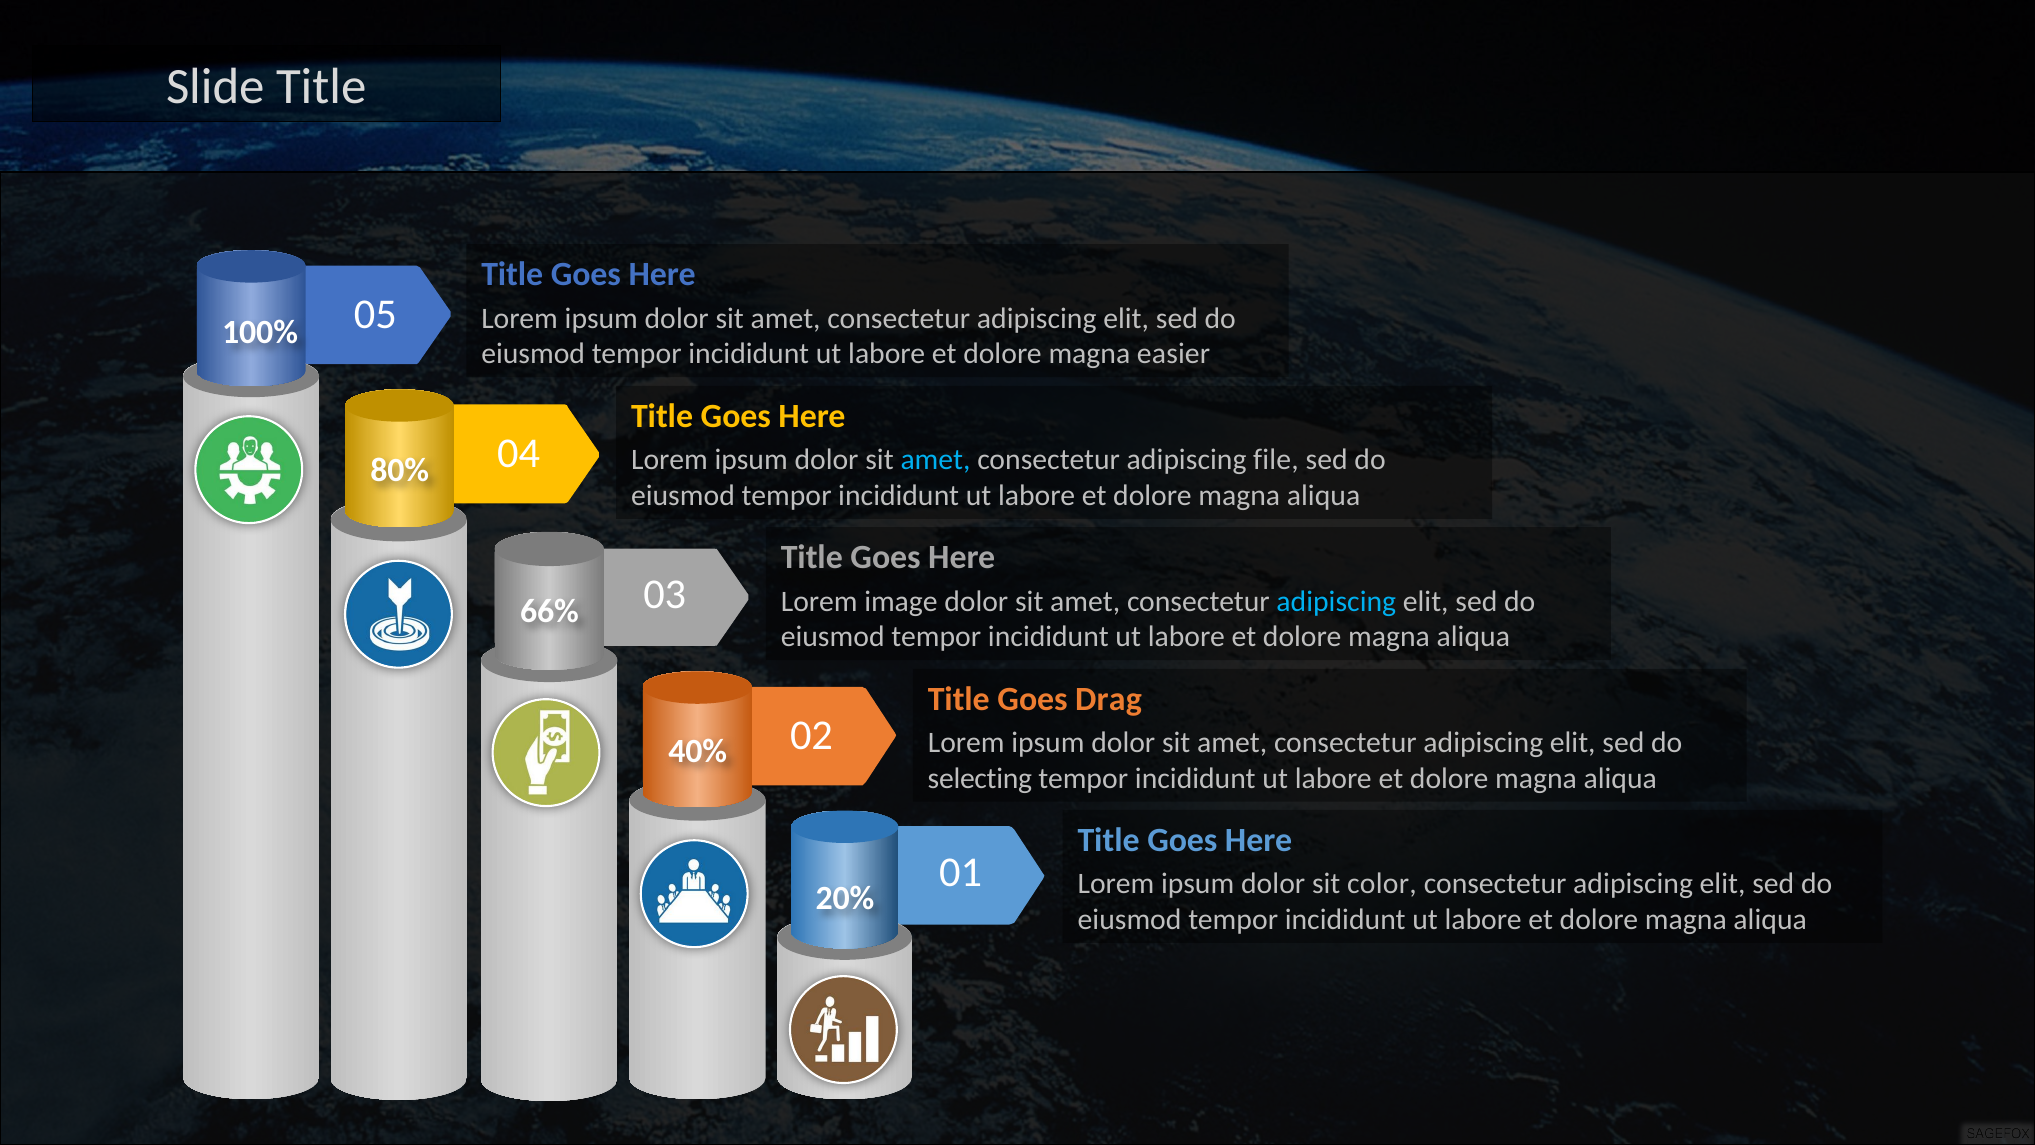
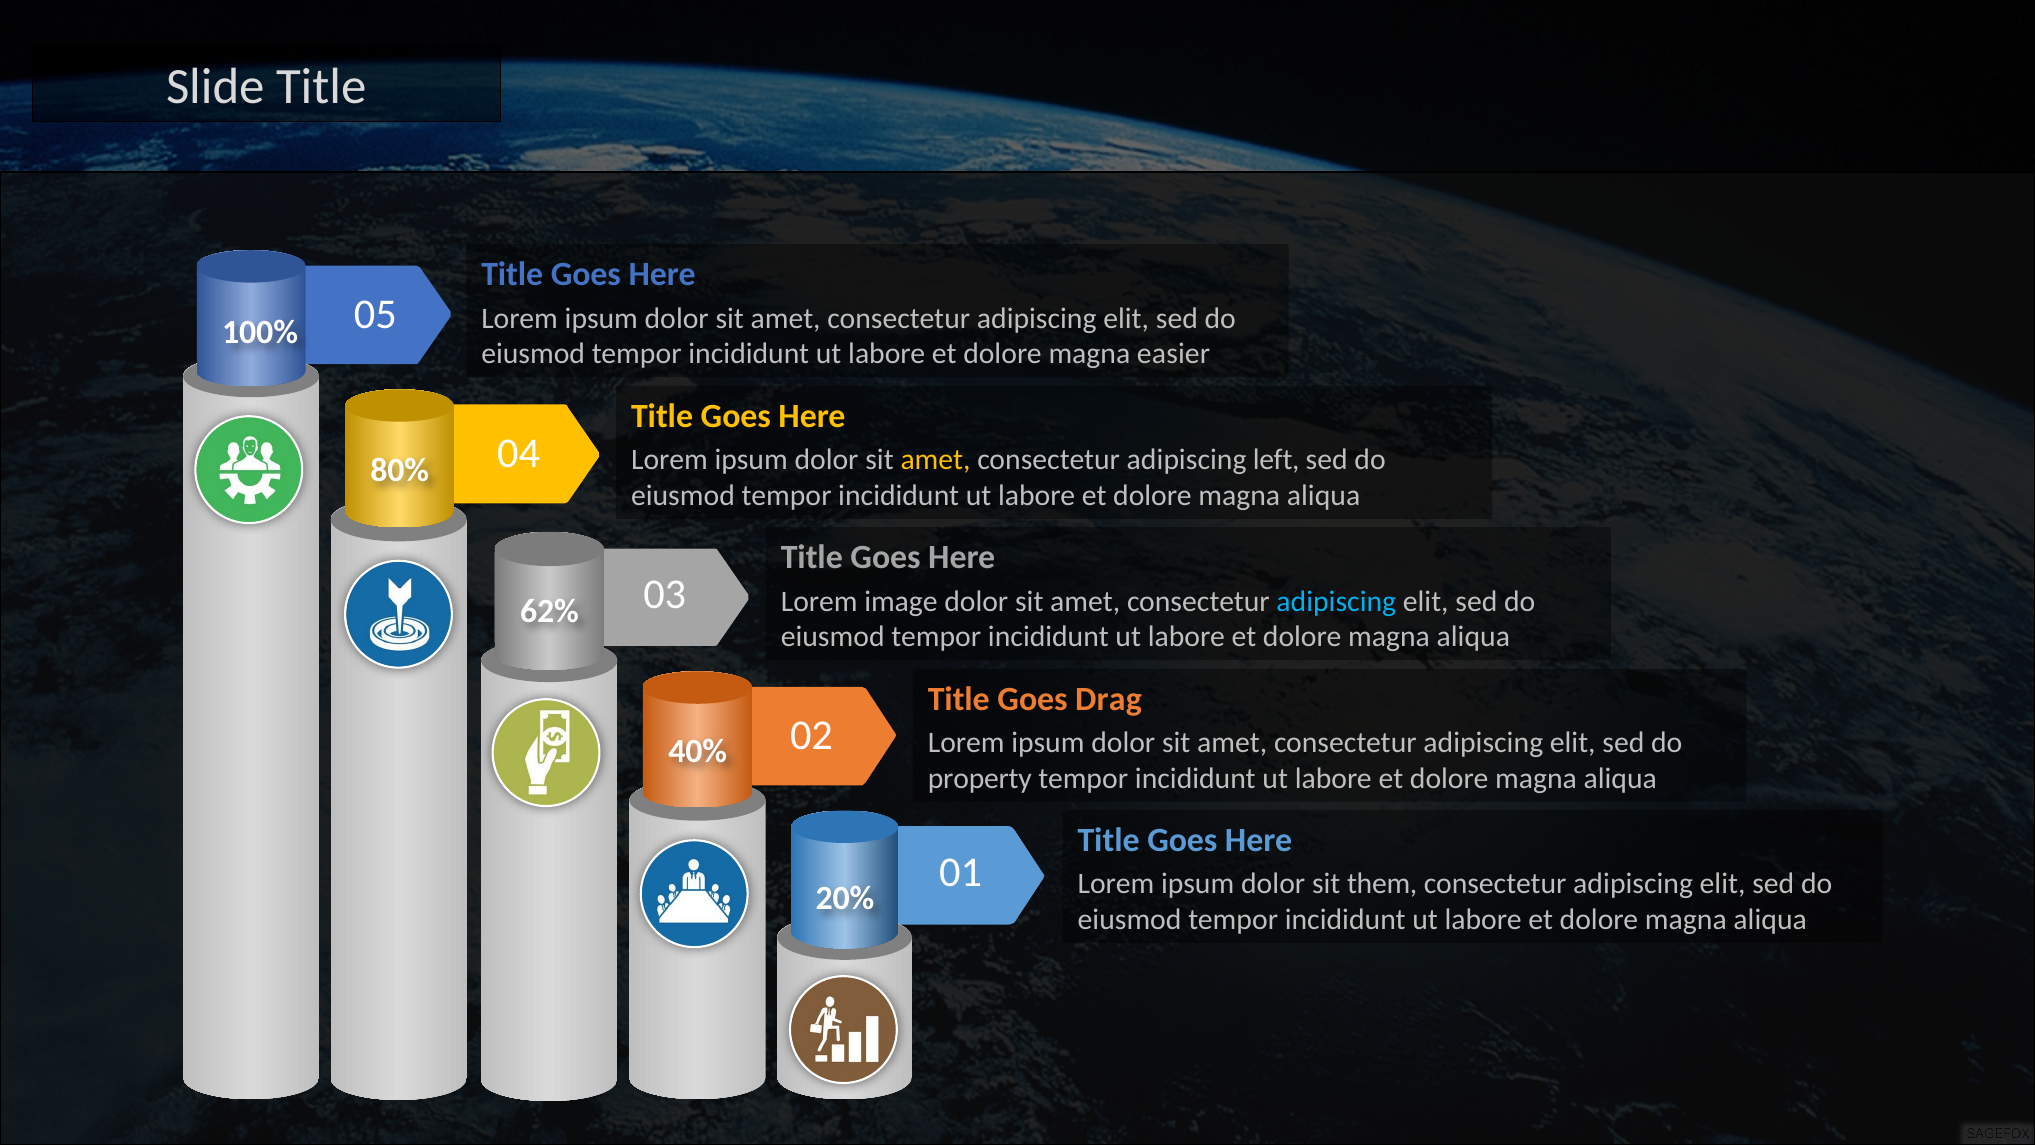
amet colour: light blue -> yellow (935, 460)
file: file -> left (1276, 460)
66%: 66% -> 62% (550, 611)
selecting: selecting -> property (980, 778)
color: color -> them (1382, 884)
